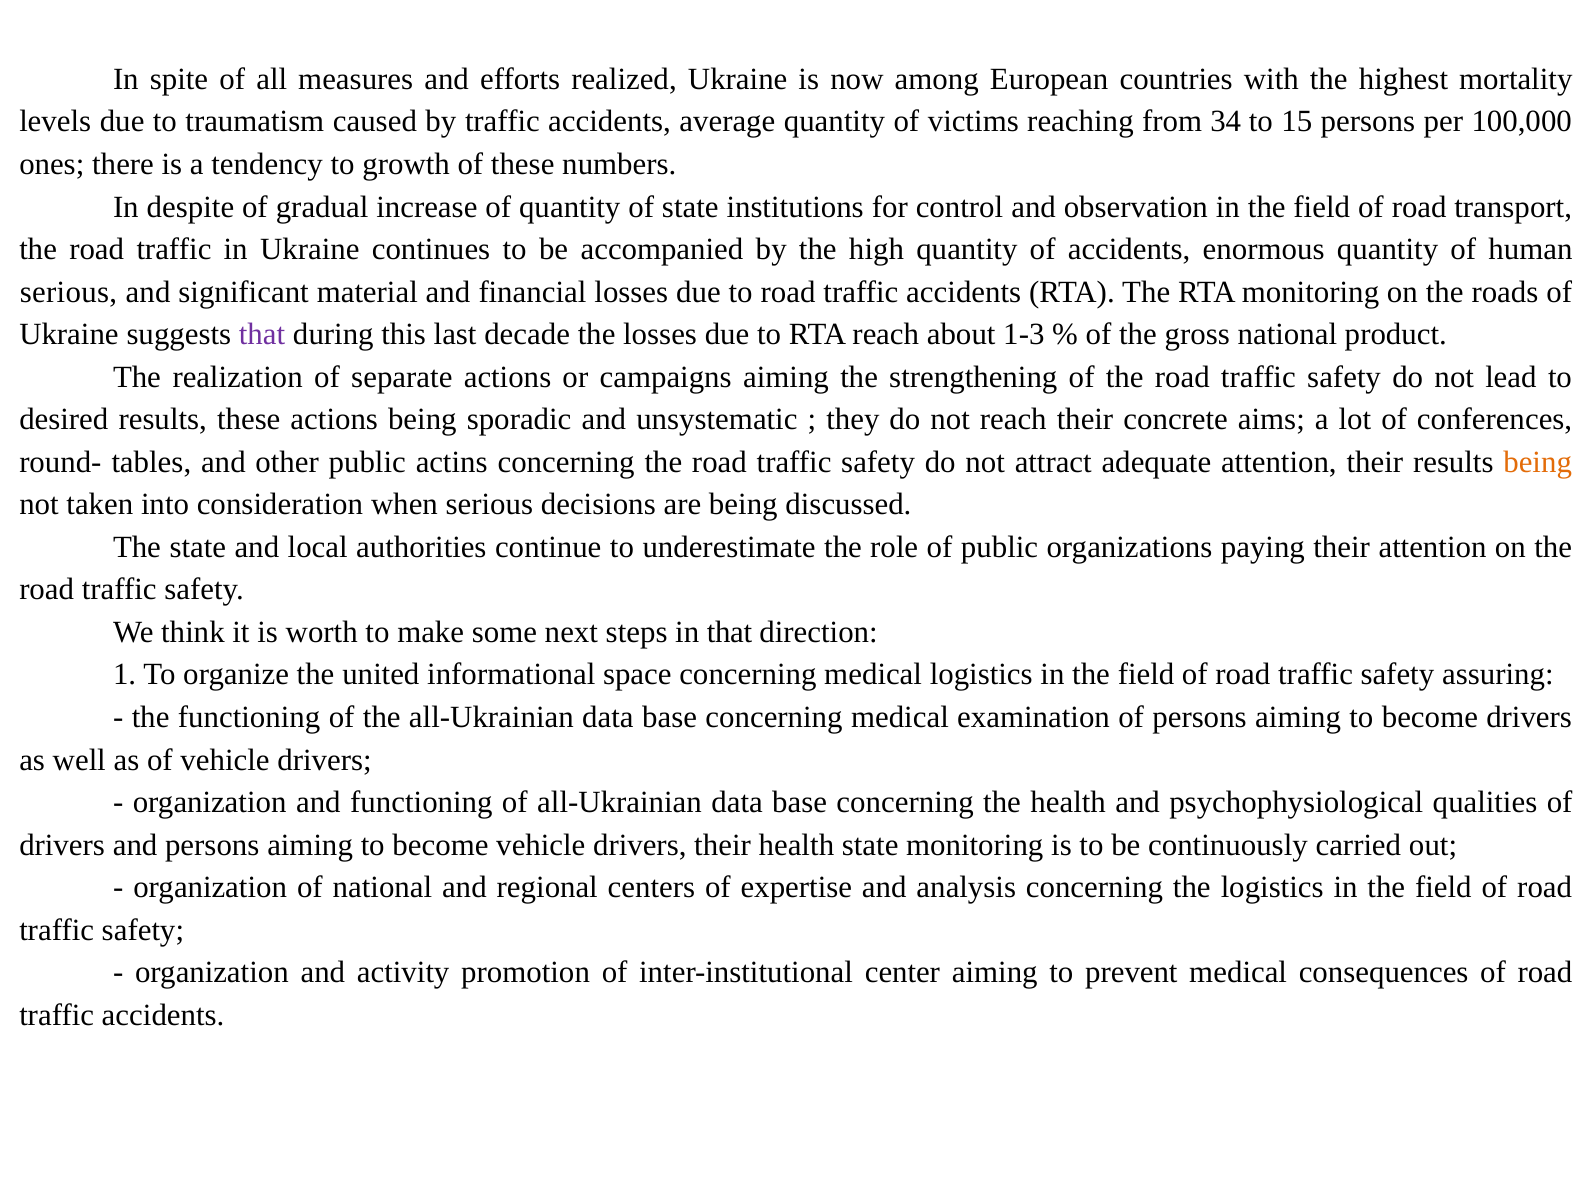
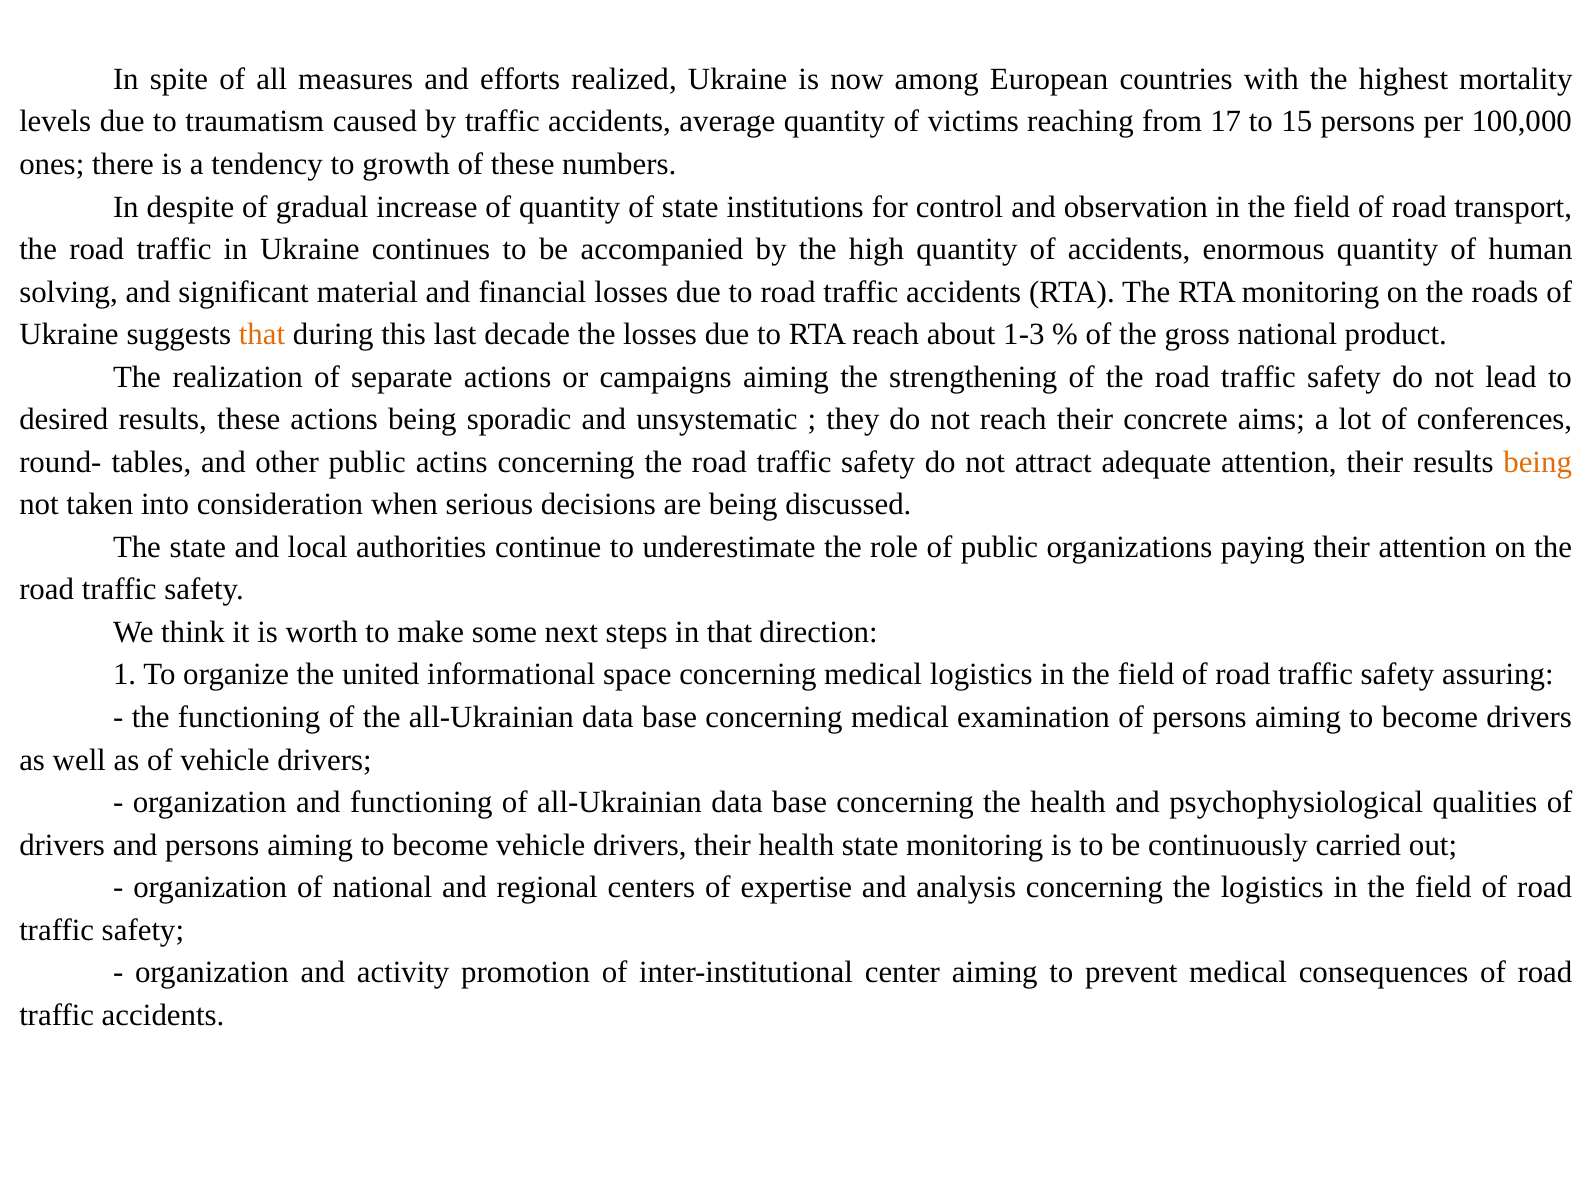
34: 34 -> 17 (1226, 122)
serious: serious -> solving (69, 292)
that colour: purple -> orange (262, 335)
